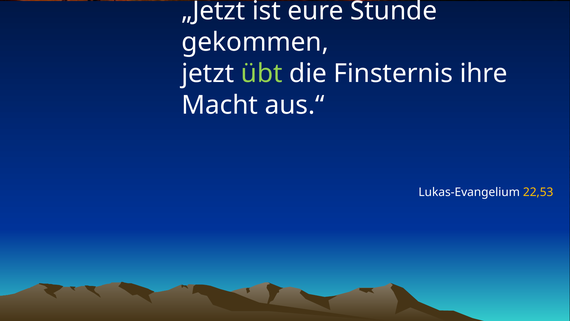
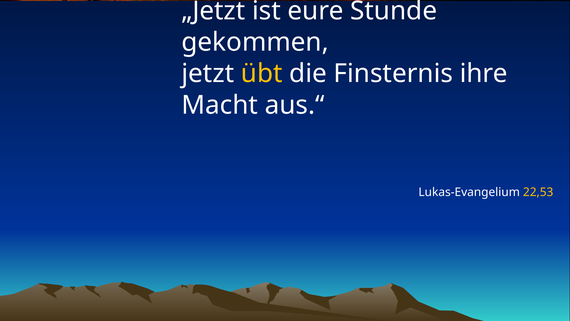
übt colour: light green -> yellow (262, 74)
